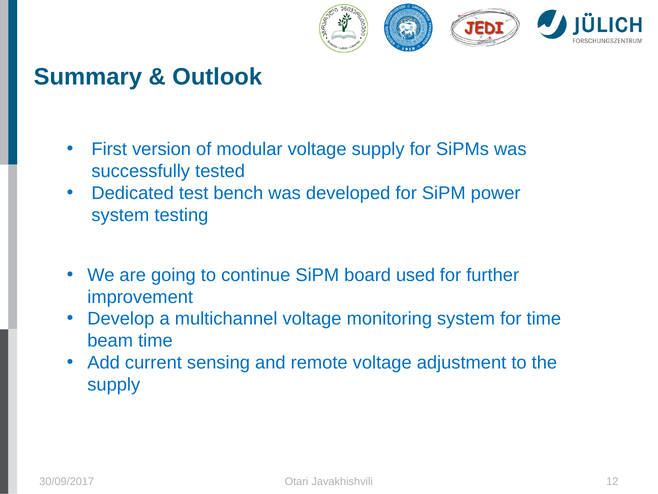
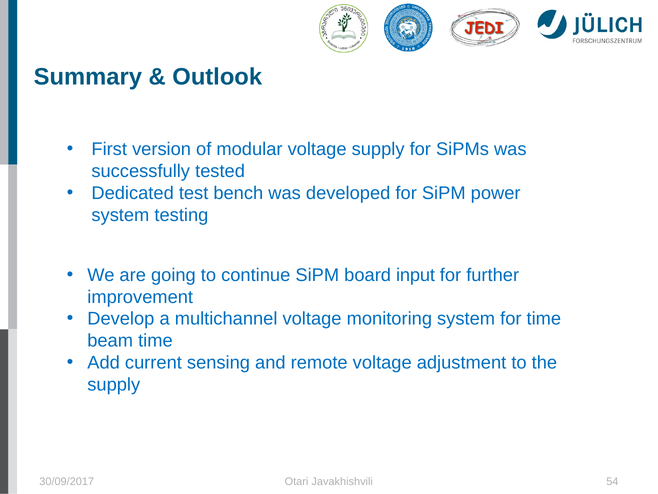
used: used -> input (416, 275)
12: 12 -> 54 (612, 481)
